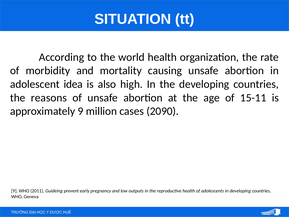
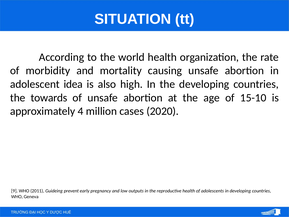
reasons: reasons -> towards (49, 98)
15-11: 15-11 -> 15-10 (253, 98)
approximately 9: 9 -> 4 (81, 111)
2090: 2090 -> 2020 (163, 111)
